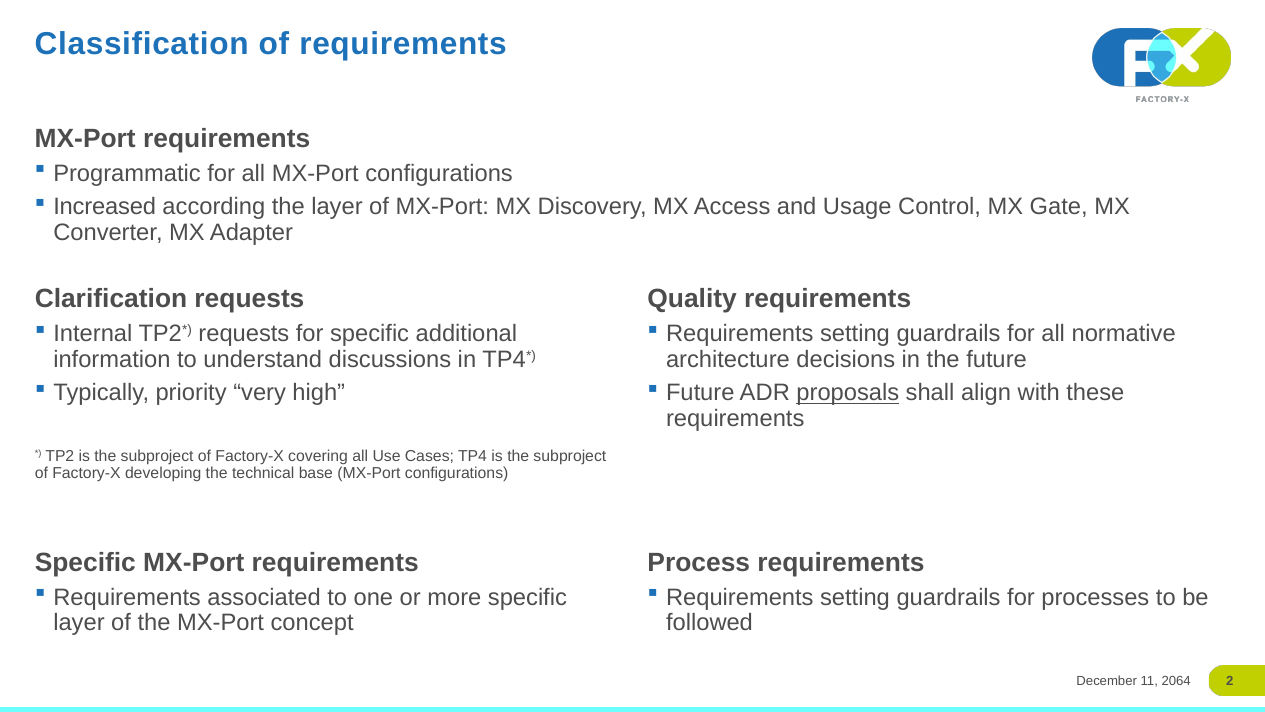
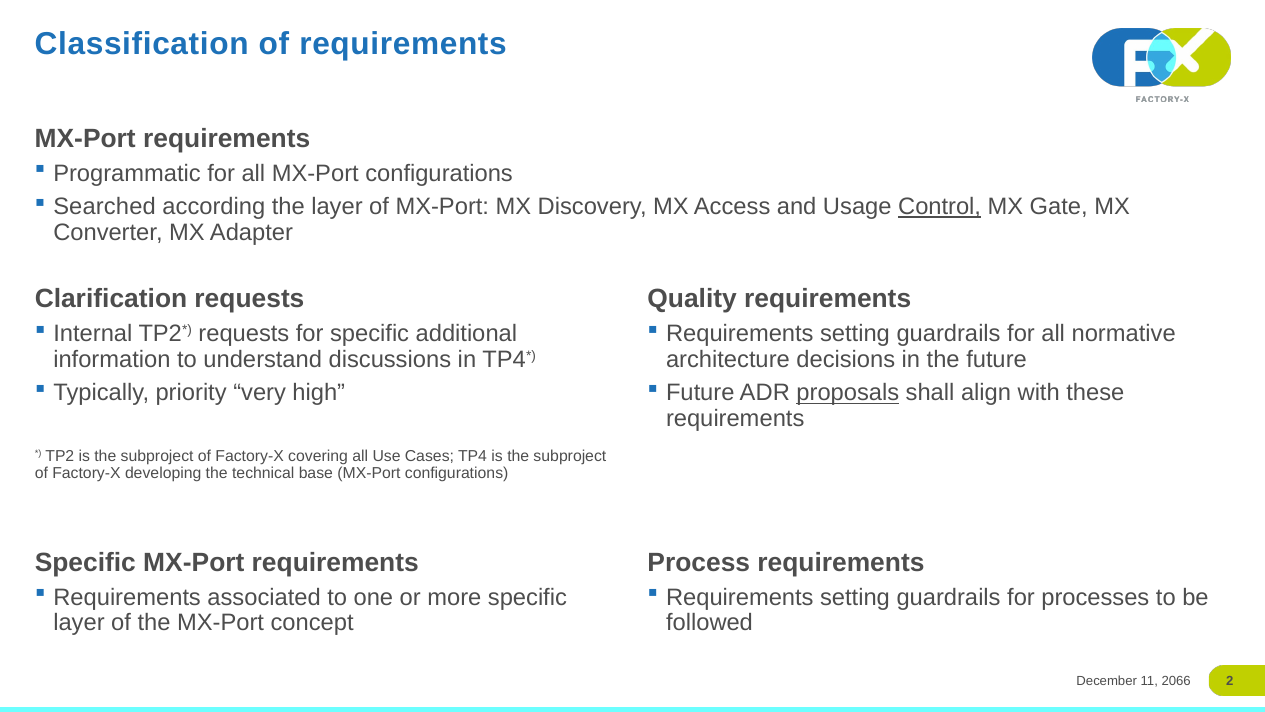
Increased: Increased -> Searched (105, 207)
Control underline: none -> present (940, 207)
2064: 2064 -> 2066 (1176, 681)
